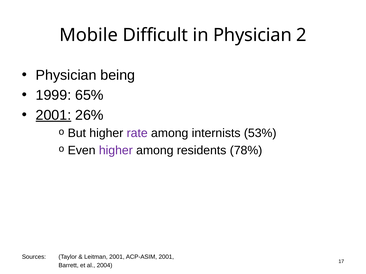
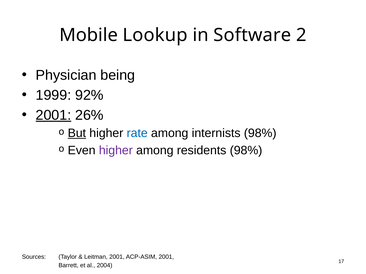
Difficult: Difficult -> Lookup (155, 35)
in Physician: Physician -> Software (252, 35)
65%: 65% -> 92% (89, 95)
But underline: none -> present (77, 133)
rate colour: purple -> blue (137, 133)
internists 53%: 53% -> 98% (260, 133)
residents 78%: 78% -> 98% (246, 151)
